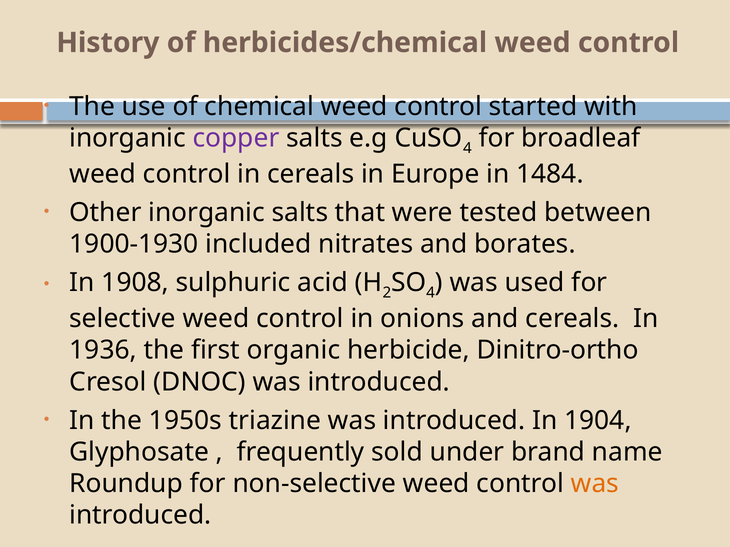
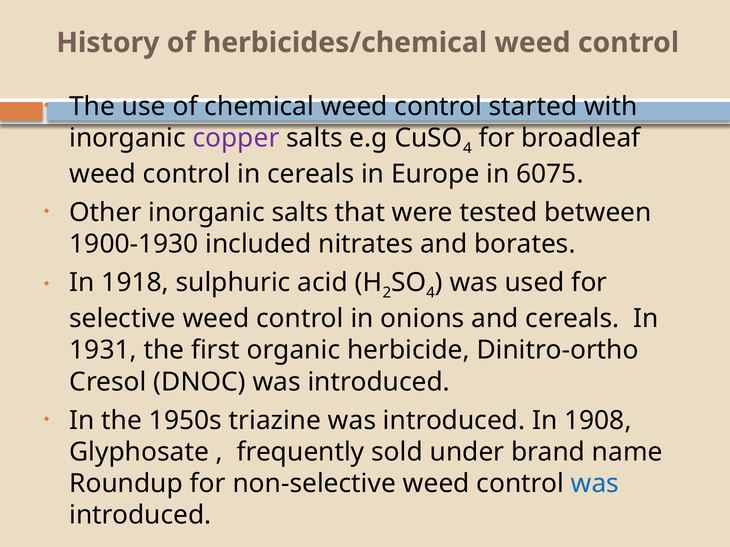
1484: 1484 -> 6075 (550, 174)
1908: 1908 -> 1918 (135, 283)
1936: 1936 -> 1931 (103, 351)
1904: 1904 -> 1908 (598, 421)
was colour: orange -> blue (595, 484)
